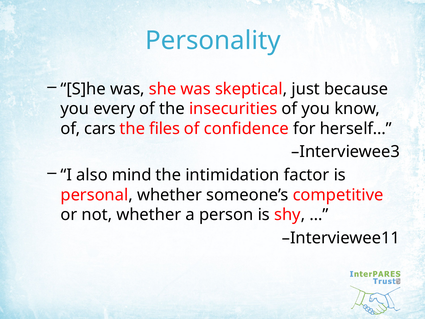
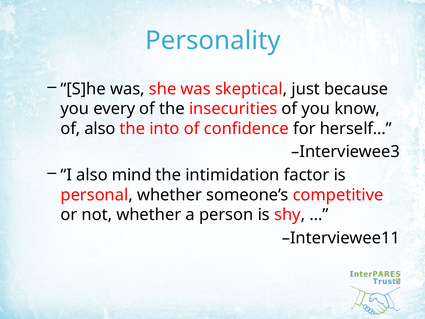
of cars: cars -> also (100, 129)
files: files -> into (165, 129)
